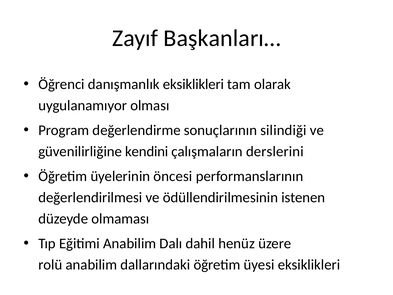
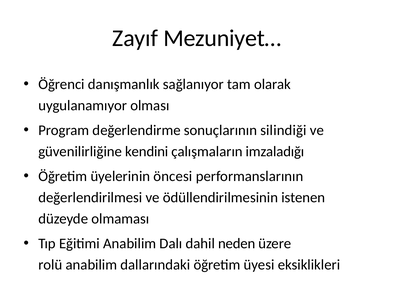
Başkanları…: Başkanları… -> Mezuniyet… (222, 38)
danışmanlık eksiklikleri: eksiklikleri -> sağlanıyor (193, 84)
derslerini: derslerini -> imzaladığı (275, 151)
henüz: henüz -> neden (237, 243)
